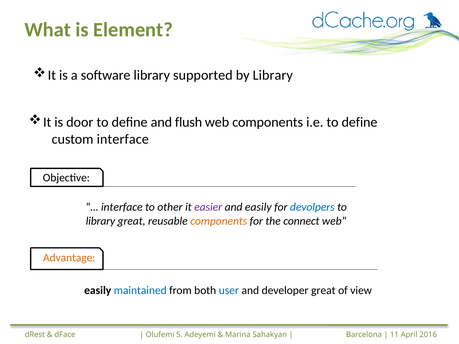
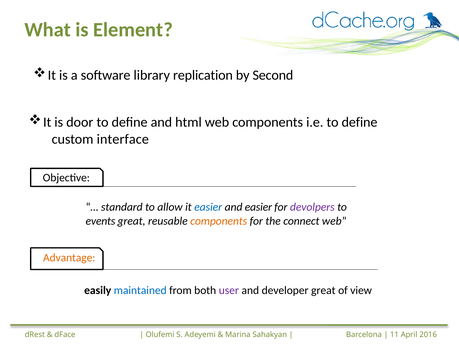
supported: supported -> replication (203, 75)
by Library: Library -> Second (273, 75)
flush: flush -> html (188, 122)
interface: interface -> standard (122, 207)
other: other -> allow (170, 207)
easier colour: purple -> blue (208, 207)
and easily: easily -> easier (258, 207)
devolpers colour: blue -> purple (312, 207)
library: library -> events (100, 221)
user colour: blue -> purple (229, 290)
